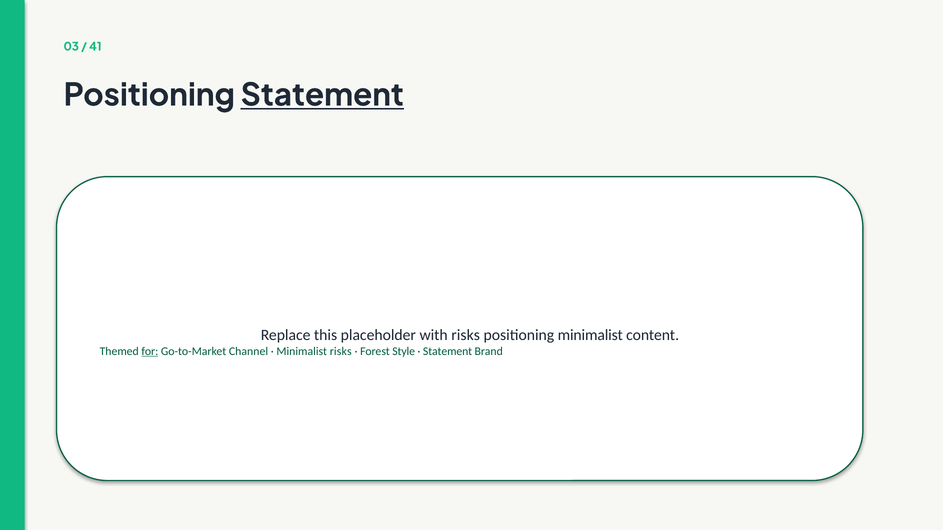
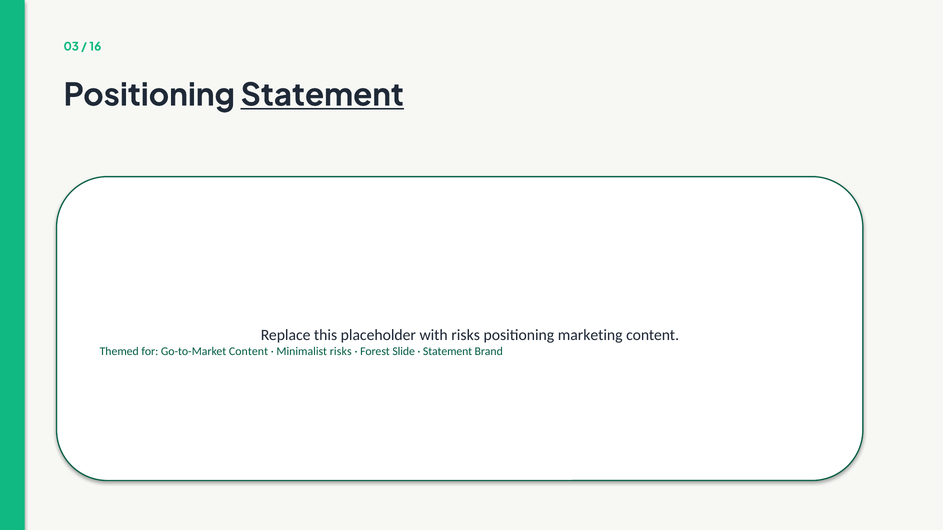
41: 41 -> 16 (95, 47)
positioning minimalist: minimalist -> marketing (590, 335)
for underline: present -> none (150, 351)
Go-to-Market Channel: Channel -> Content (248, 351)
Style: Style -> Slide (404, 351)
